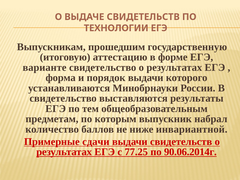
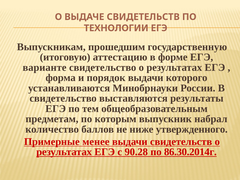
инвариантной: инвариантной -> утвержденного (192, 129)
сдачи: сдачи -> менее (96, 142)
77.25: 77.25 -> 90.28 (136, 152)
90.06.2014г: 90.06.2014г -> 86.30.2014г (190, 152)
